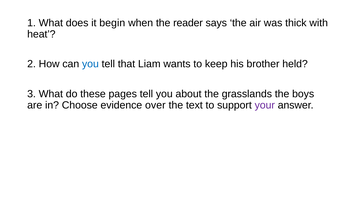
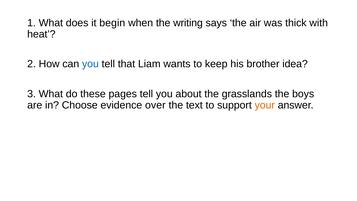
reader: reader -> writing (188, 23)
held: held -> idea (295, 64)
your colour: purple -> orange (265, 105)
